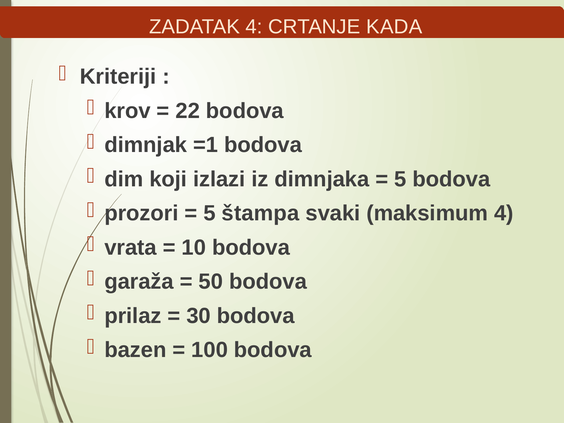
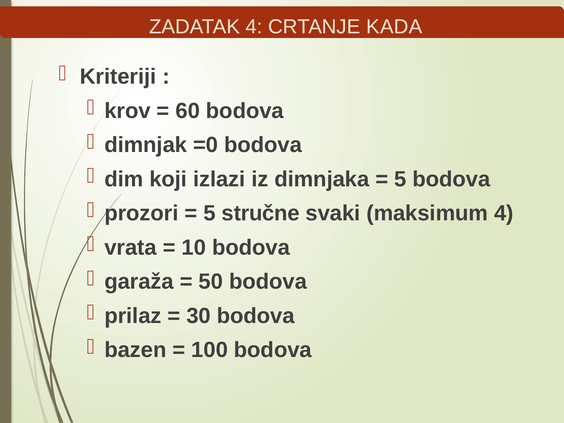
22: 22 -> 60 (188, 111)
=1: =1 -> =0 (206, 145)
štampa: štampa -> stručne (261, 213)
